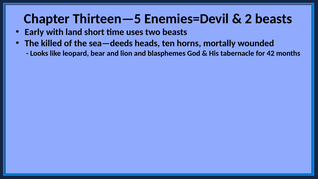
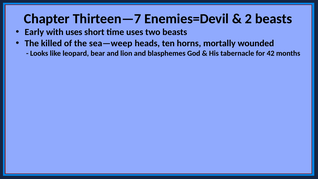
Thirteen—5: Thirteen—5 -> Thirteen—7 (107, 19)
with land: land -> uses (74, 32)
sea—deeds: sea—deeds -> sea—weep (111, 43)
